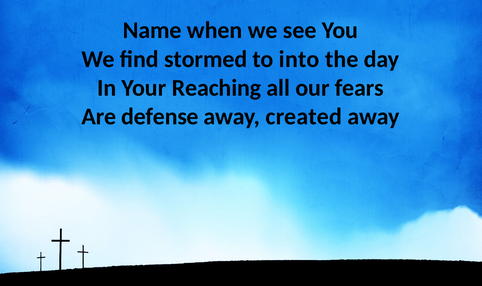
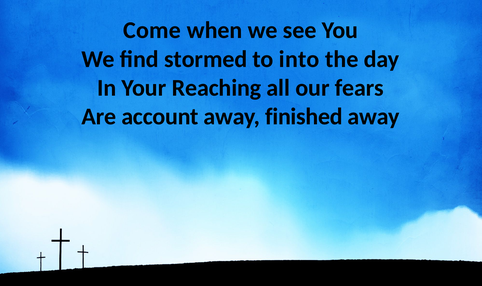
Name: Name -> Come (152, 30)
defense: defense -> account (160, 117)
created: created -> finished (304, 117)
